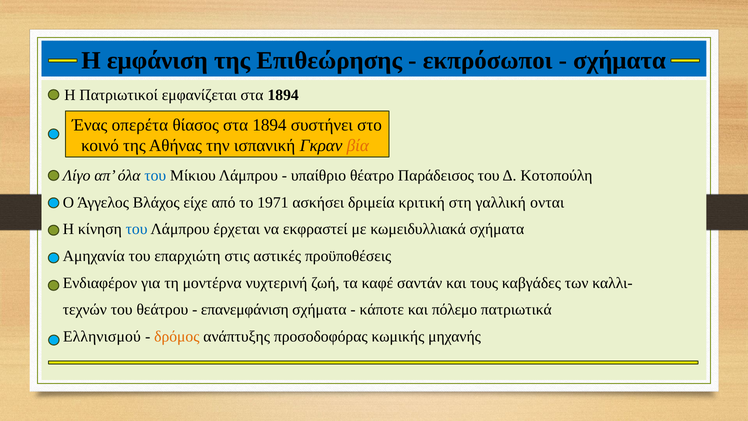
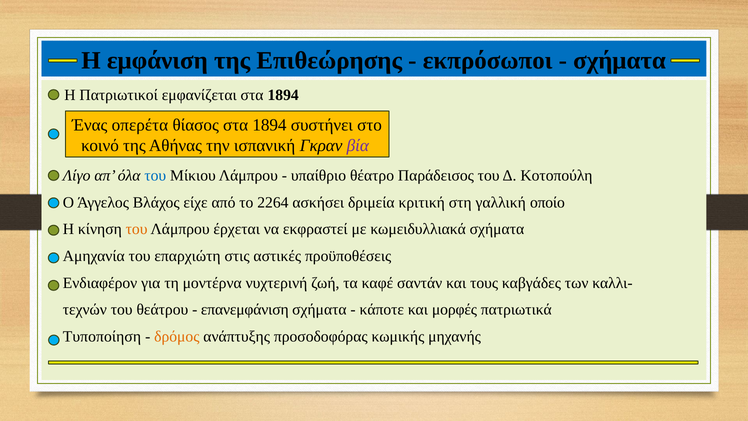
βία colour: orange -> purple (358, 146)
1971: 1971 -> 2264 (273, 202)
ονται: ονται -> οποίο (547, 202)
του colour: blue -> orange (137, 229)
πόλεμο: πόλεμο -> μορφές (454, 310)
Ελληνισμού: Ελληνισμού -> Τυποποίηση (102, 336)
